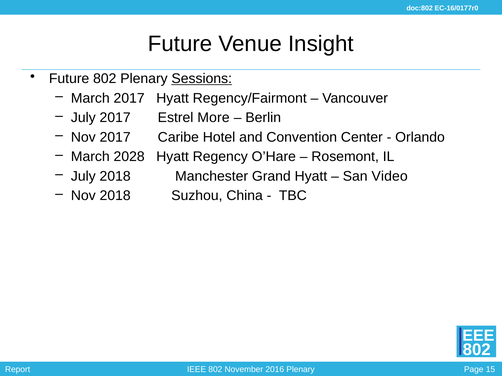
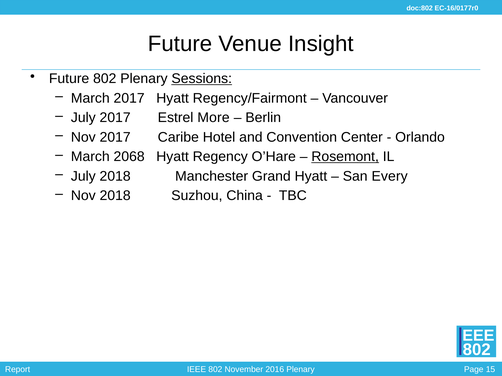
2028: 2028 -> 2068 (129, 157)
Rosemont underline: none -> present (345, 157)
Video: Video -> Every (390, 176)
